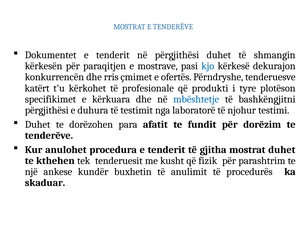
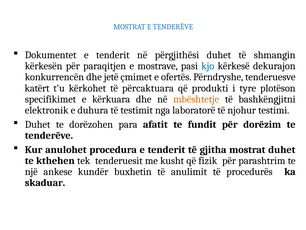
rris: rris -> jetë (111, 77)
profesionale: profesionale -> përcaktuara (148, 88)
mbështetje colour: blue -> orange (196, 99)
përgjithësi: përgjithësi -> elektronik (47, 110)
